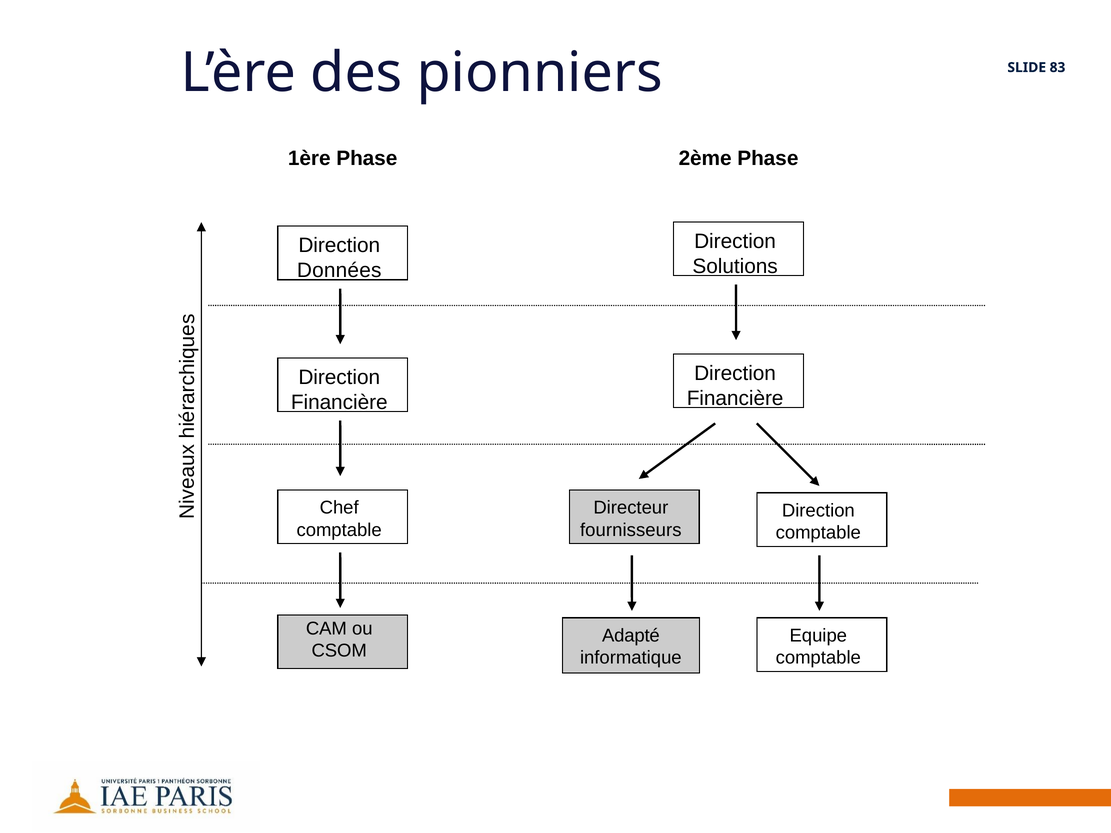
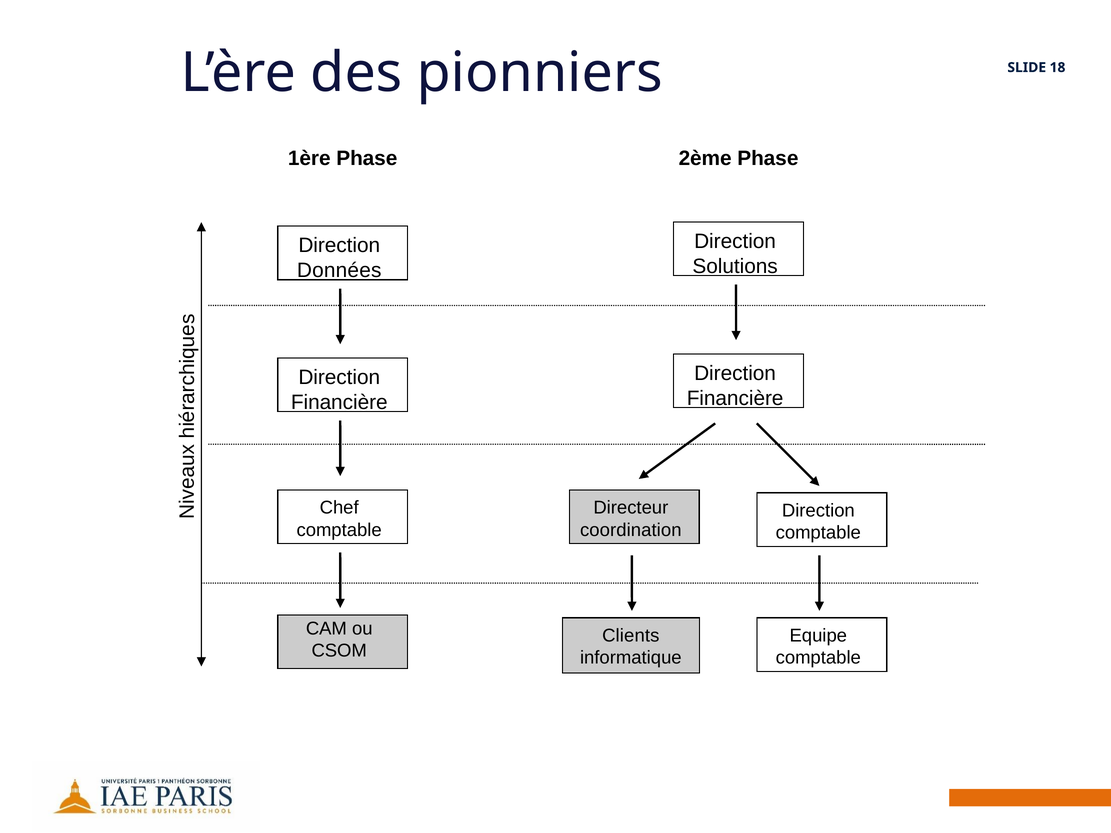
83: 83 -> 18 (1058, 68)
fournisseurs: fournisseurs -> coordination (631, 530)
Adapté: Adapté -> Clients (631, 636)
